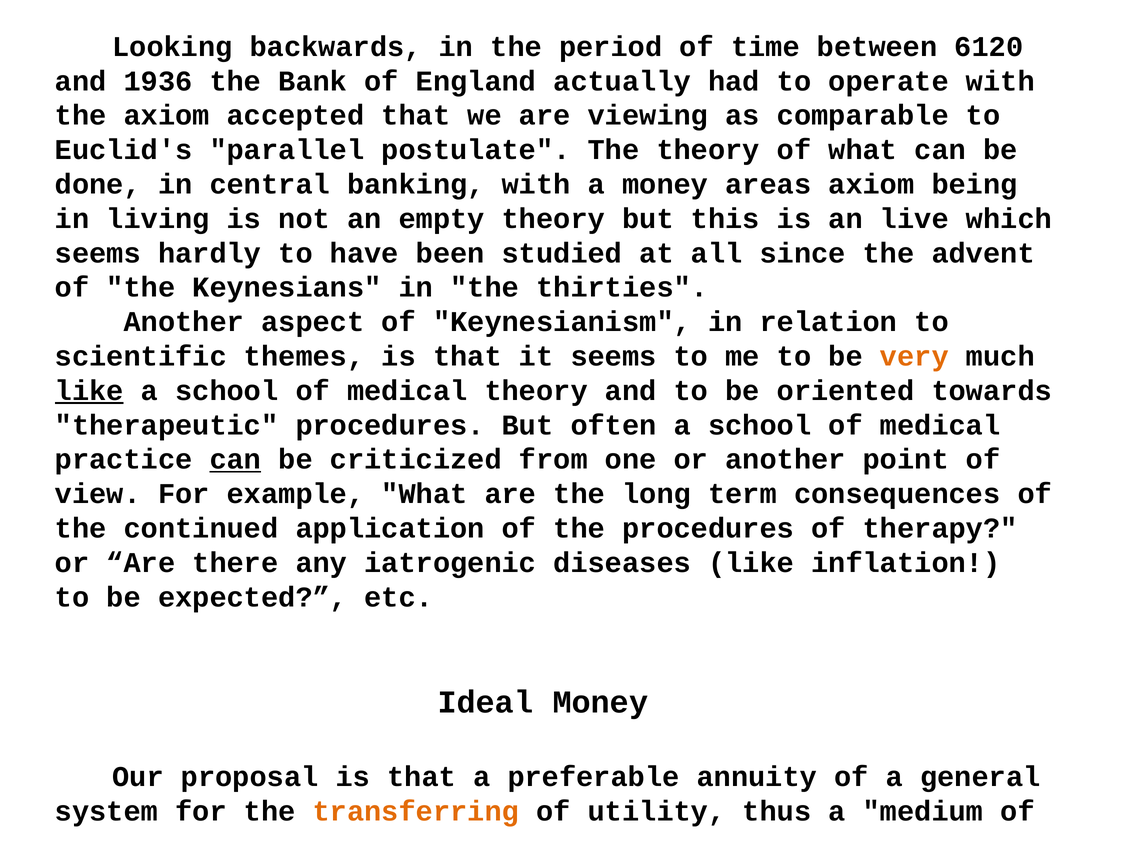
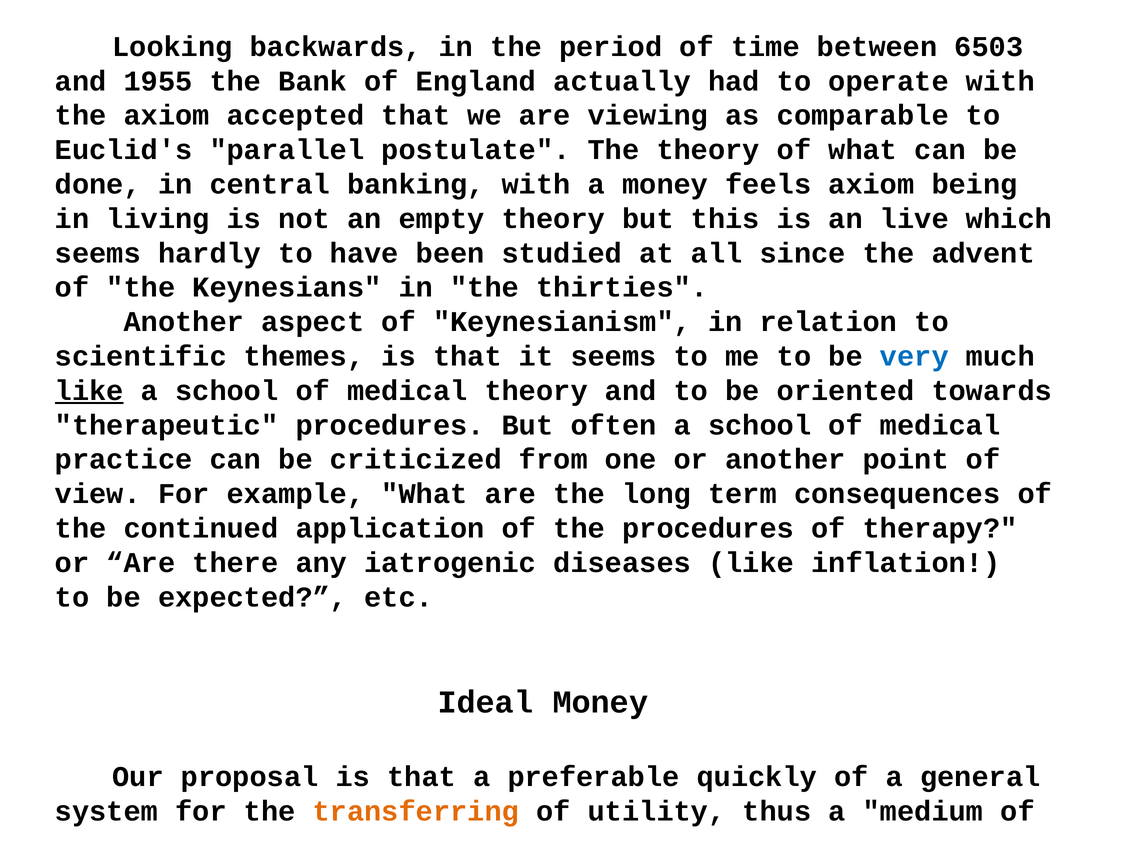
6120: 6120 -> 6503 (989, 47)
1936: 1936 -> 1955 (158, 81)
areas: areas -> feels (768, 184)
very colour: orange -> blue (914, 356)
can underline: present -> none (235, 459)
annuity: annuity -> quickly (757, 776)
